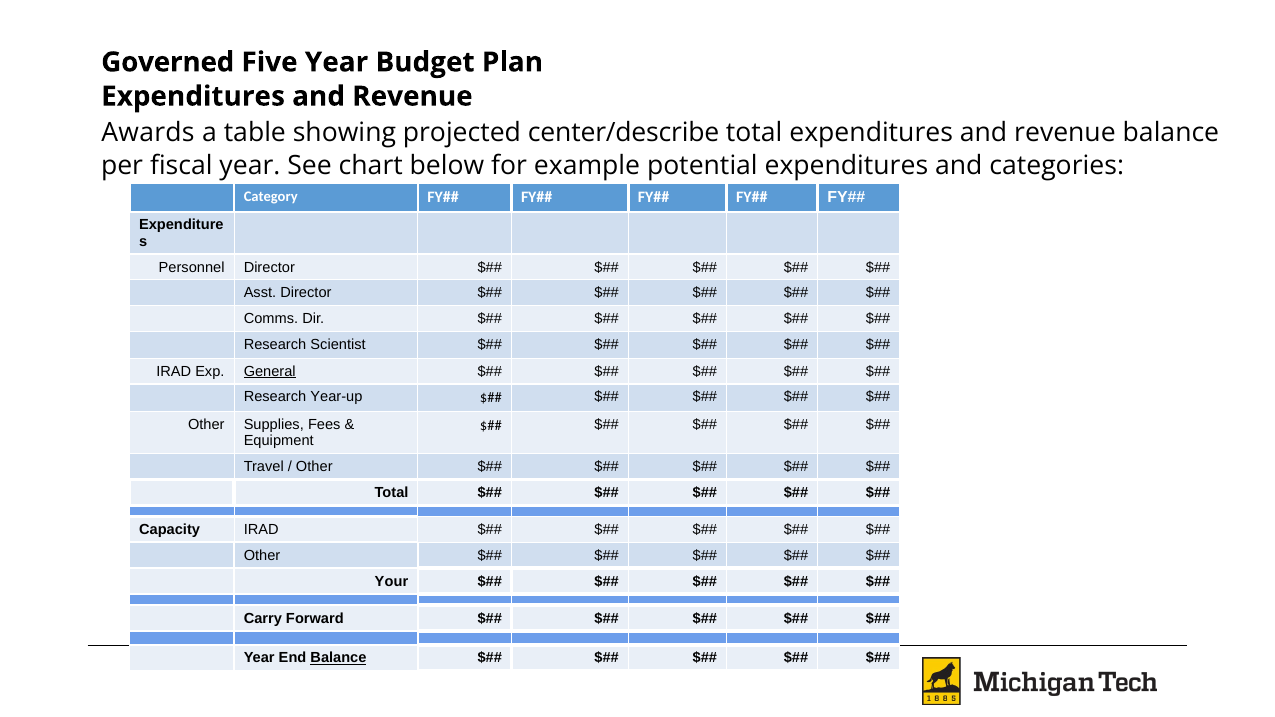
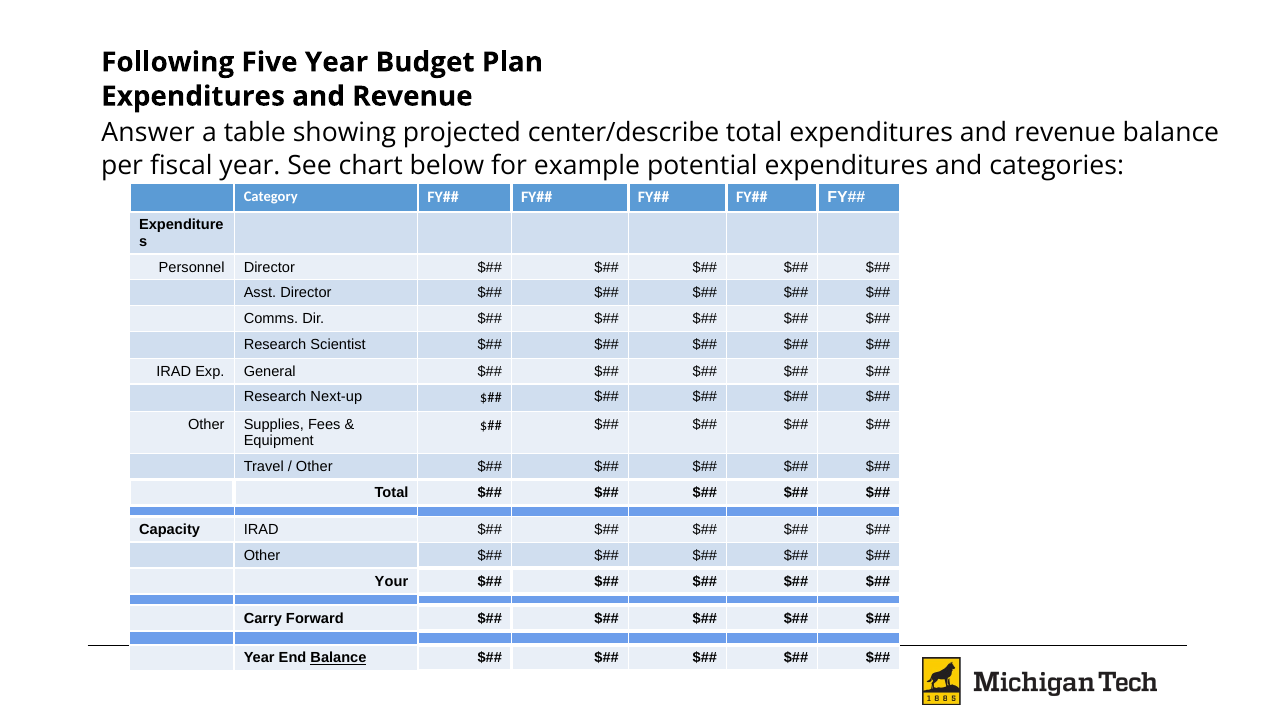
Governed: Governed -> Following (168, 62)
Awards: Awards -> Answer (148, 133)
General underline: present -> none (270, 371)
Year-up: Year-up -> Next-up (336, 397)
